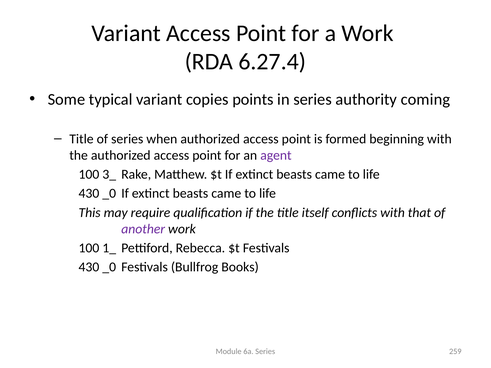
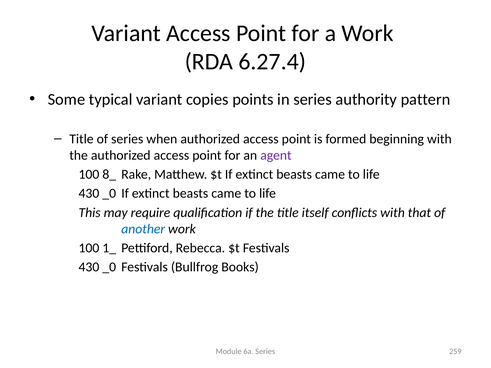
coming: coming -> pattern (426, 99)
3_: 3_ -> 8_ (109, 174)
another colour: purple -> blue (143, 229)
